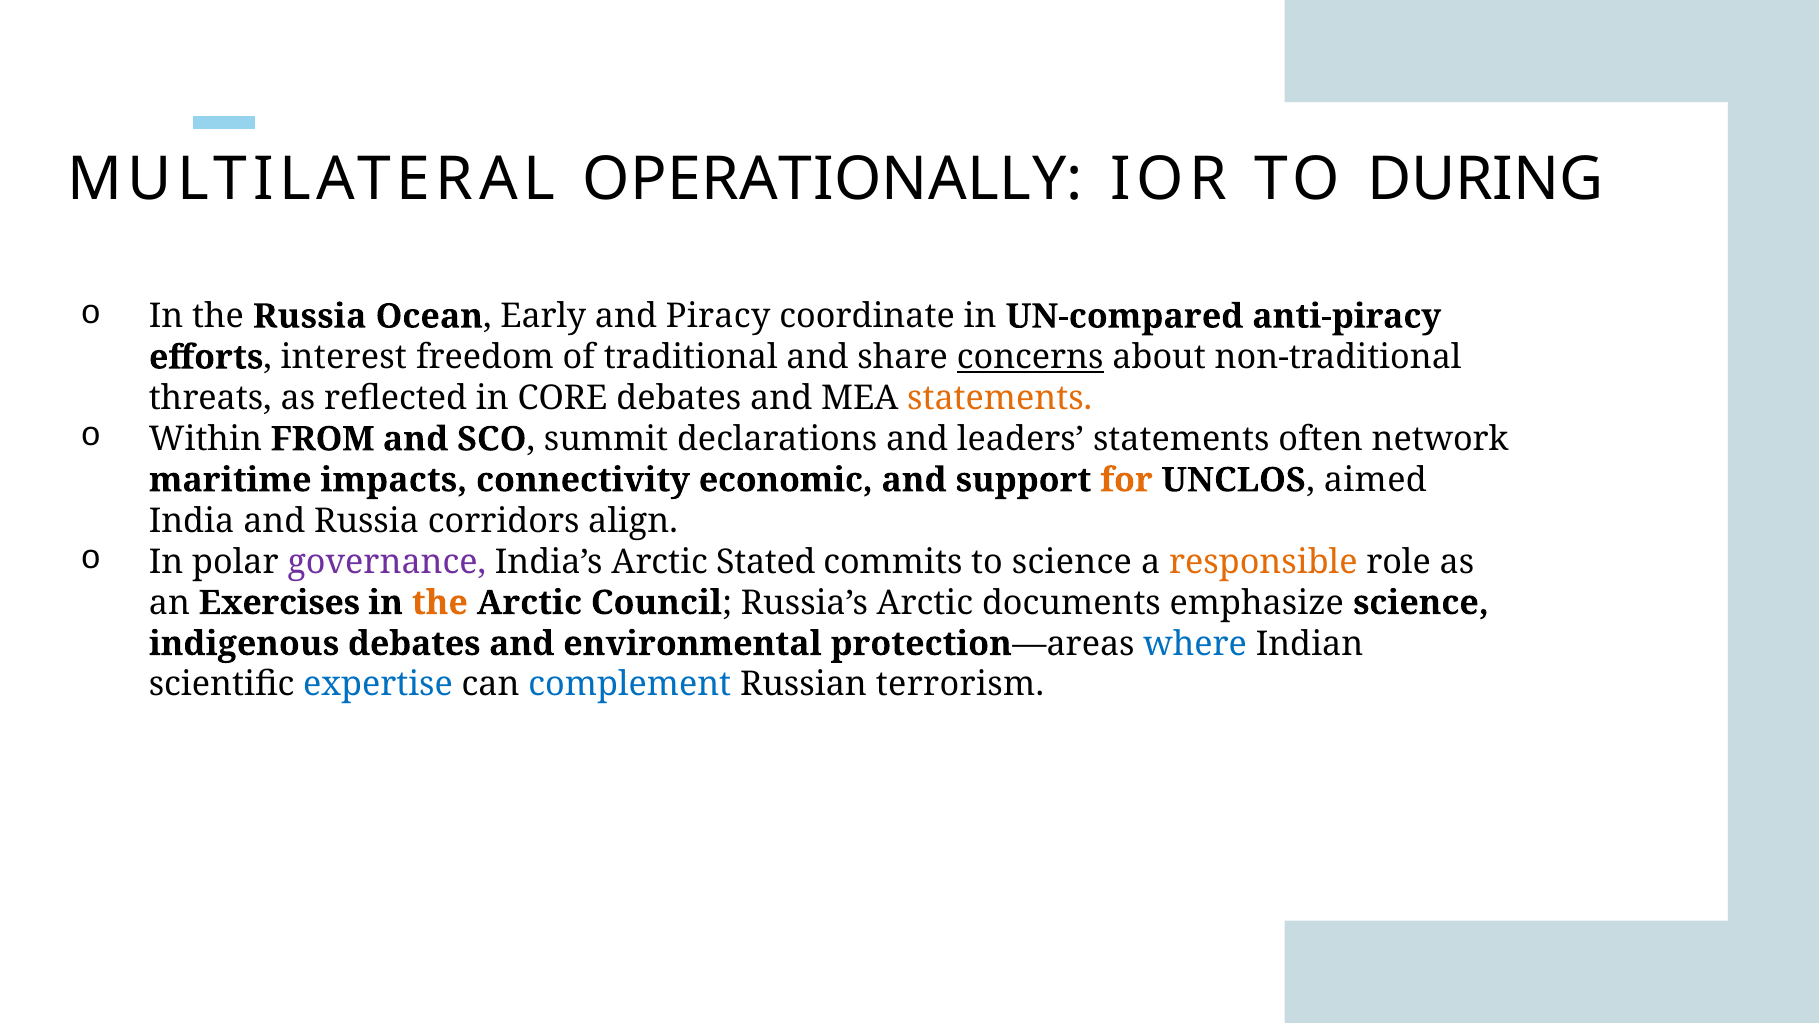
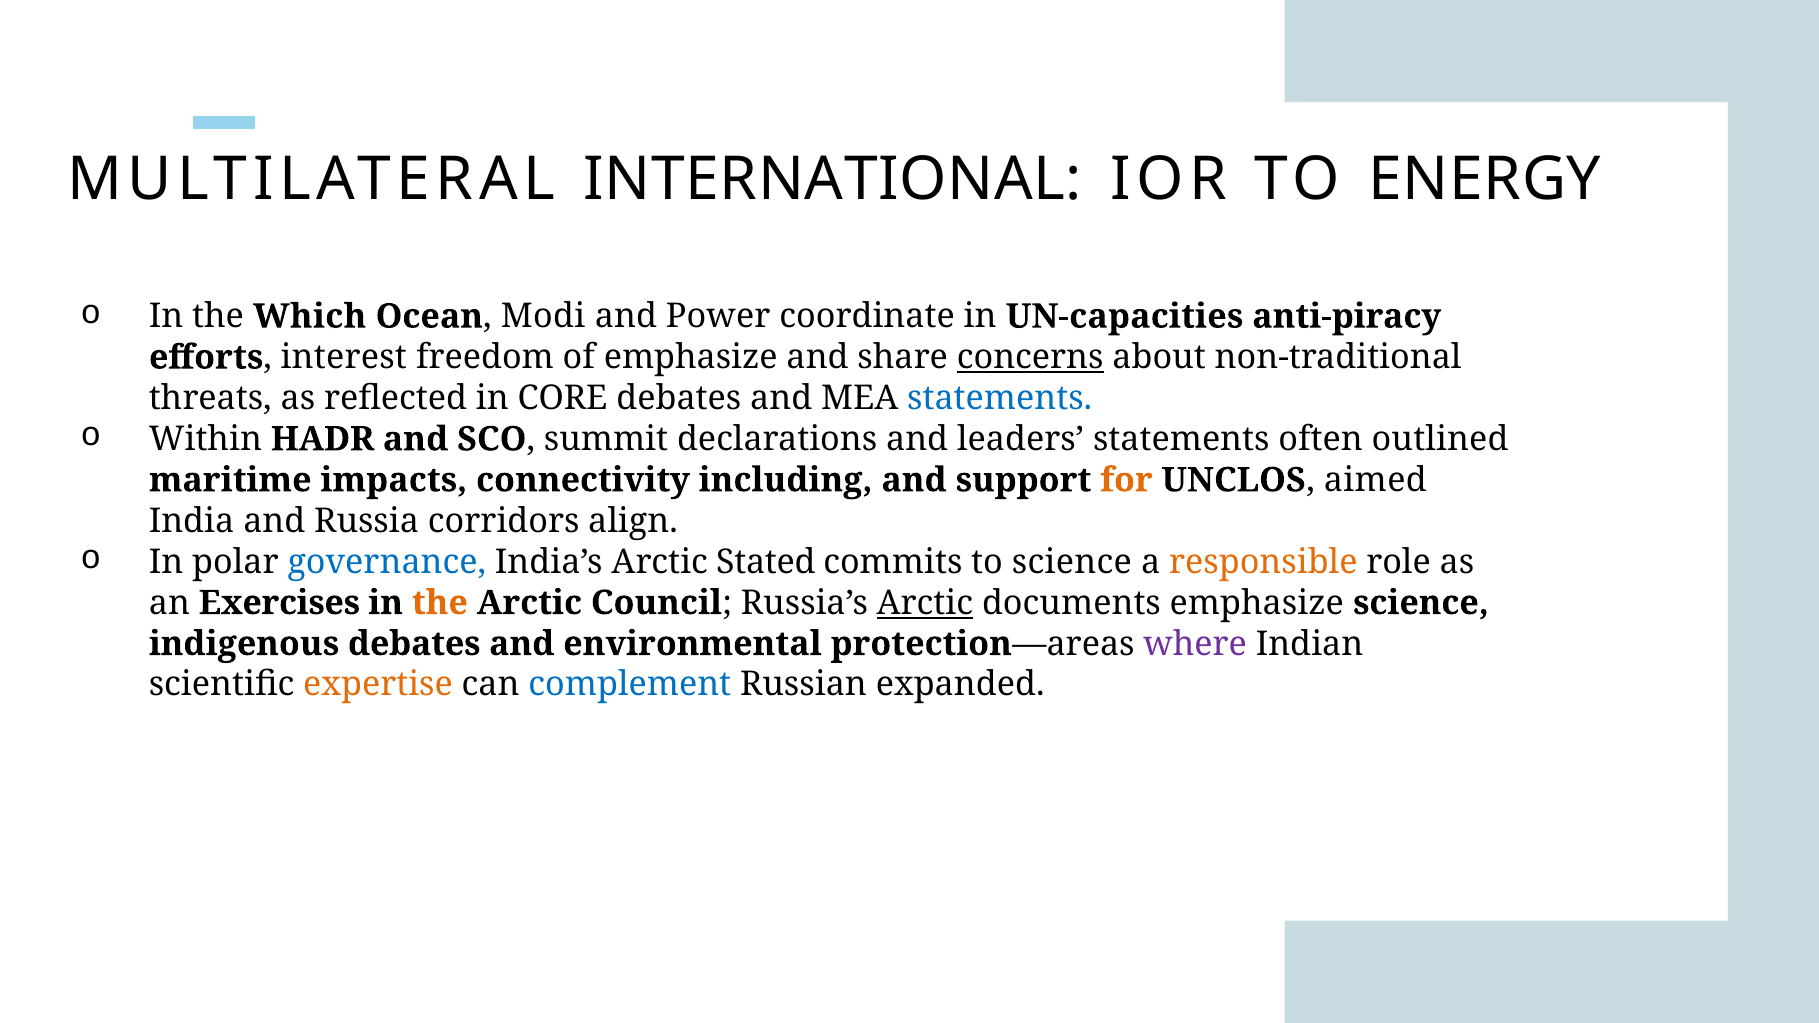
OPERATIONALLY: OPERATIONALLY -> INTERNATIONAL (833, 179)
DURING: DURING -> ENERGY (1485, 179)
the Russia: Russia -> Which (310, 316)
Early: Early -> Modi (543, 316)
Piracy: Piracy -> Power (718, 316)
UN-compared: UN-compared -> UN-capacities (1125, 316)
of traditional: traditional -> emphasize (691, 357)
statements colour: orange -> blue (1000, 398)
FROM: FROM -> HADR (323, 439)
network: network -> outlined (1440, 439)
economic: economic -> including (786, 480)
governance colour: purple -> blue (387, 562)
Arctic underline: none -> present (925, 603)
where colour: blue -> purple (1195, 644)
expertise colour: blue -> orange (378, 685)
terrorism: terrorism -> expanded (960, 685)
